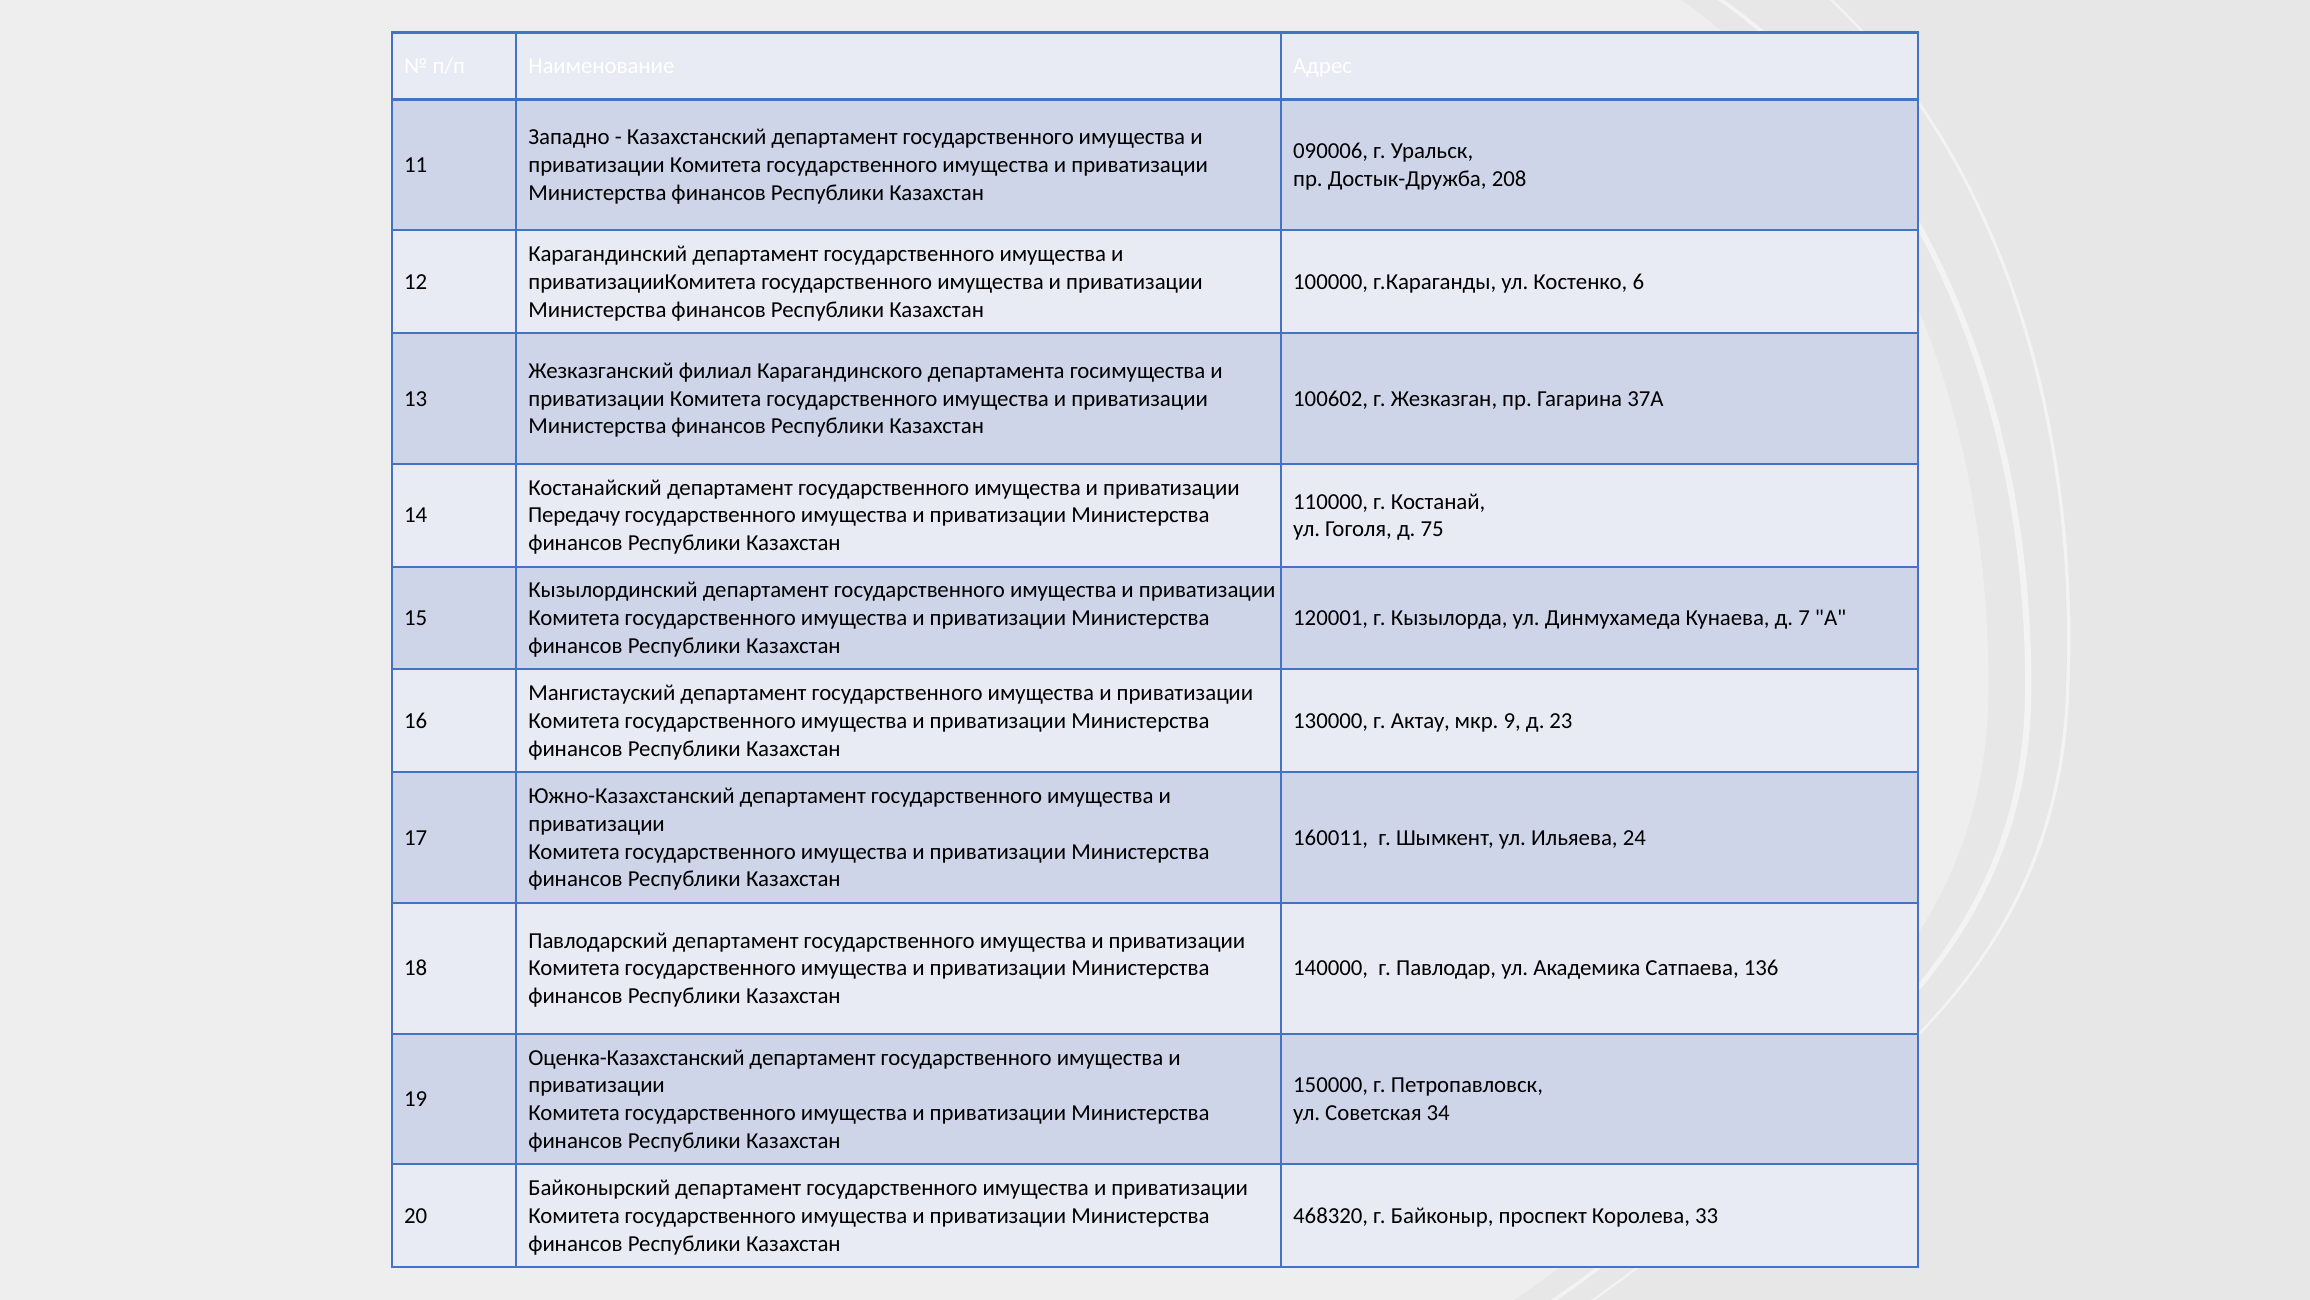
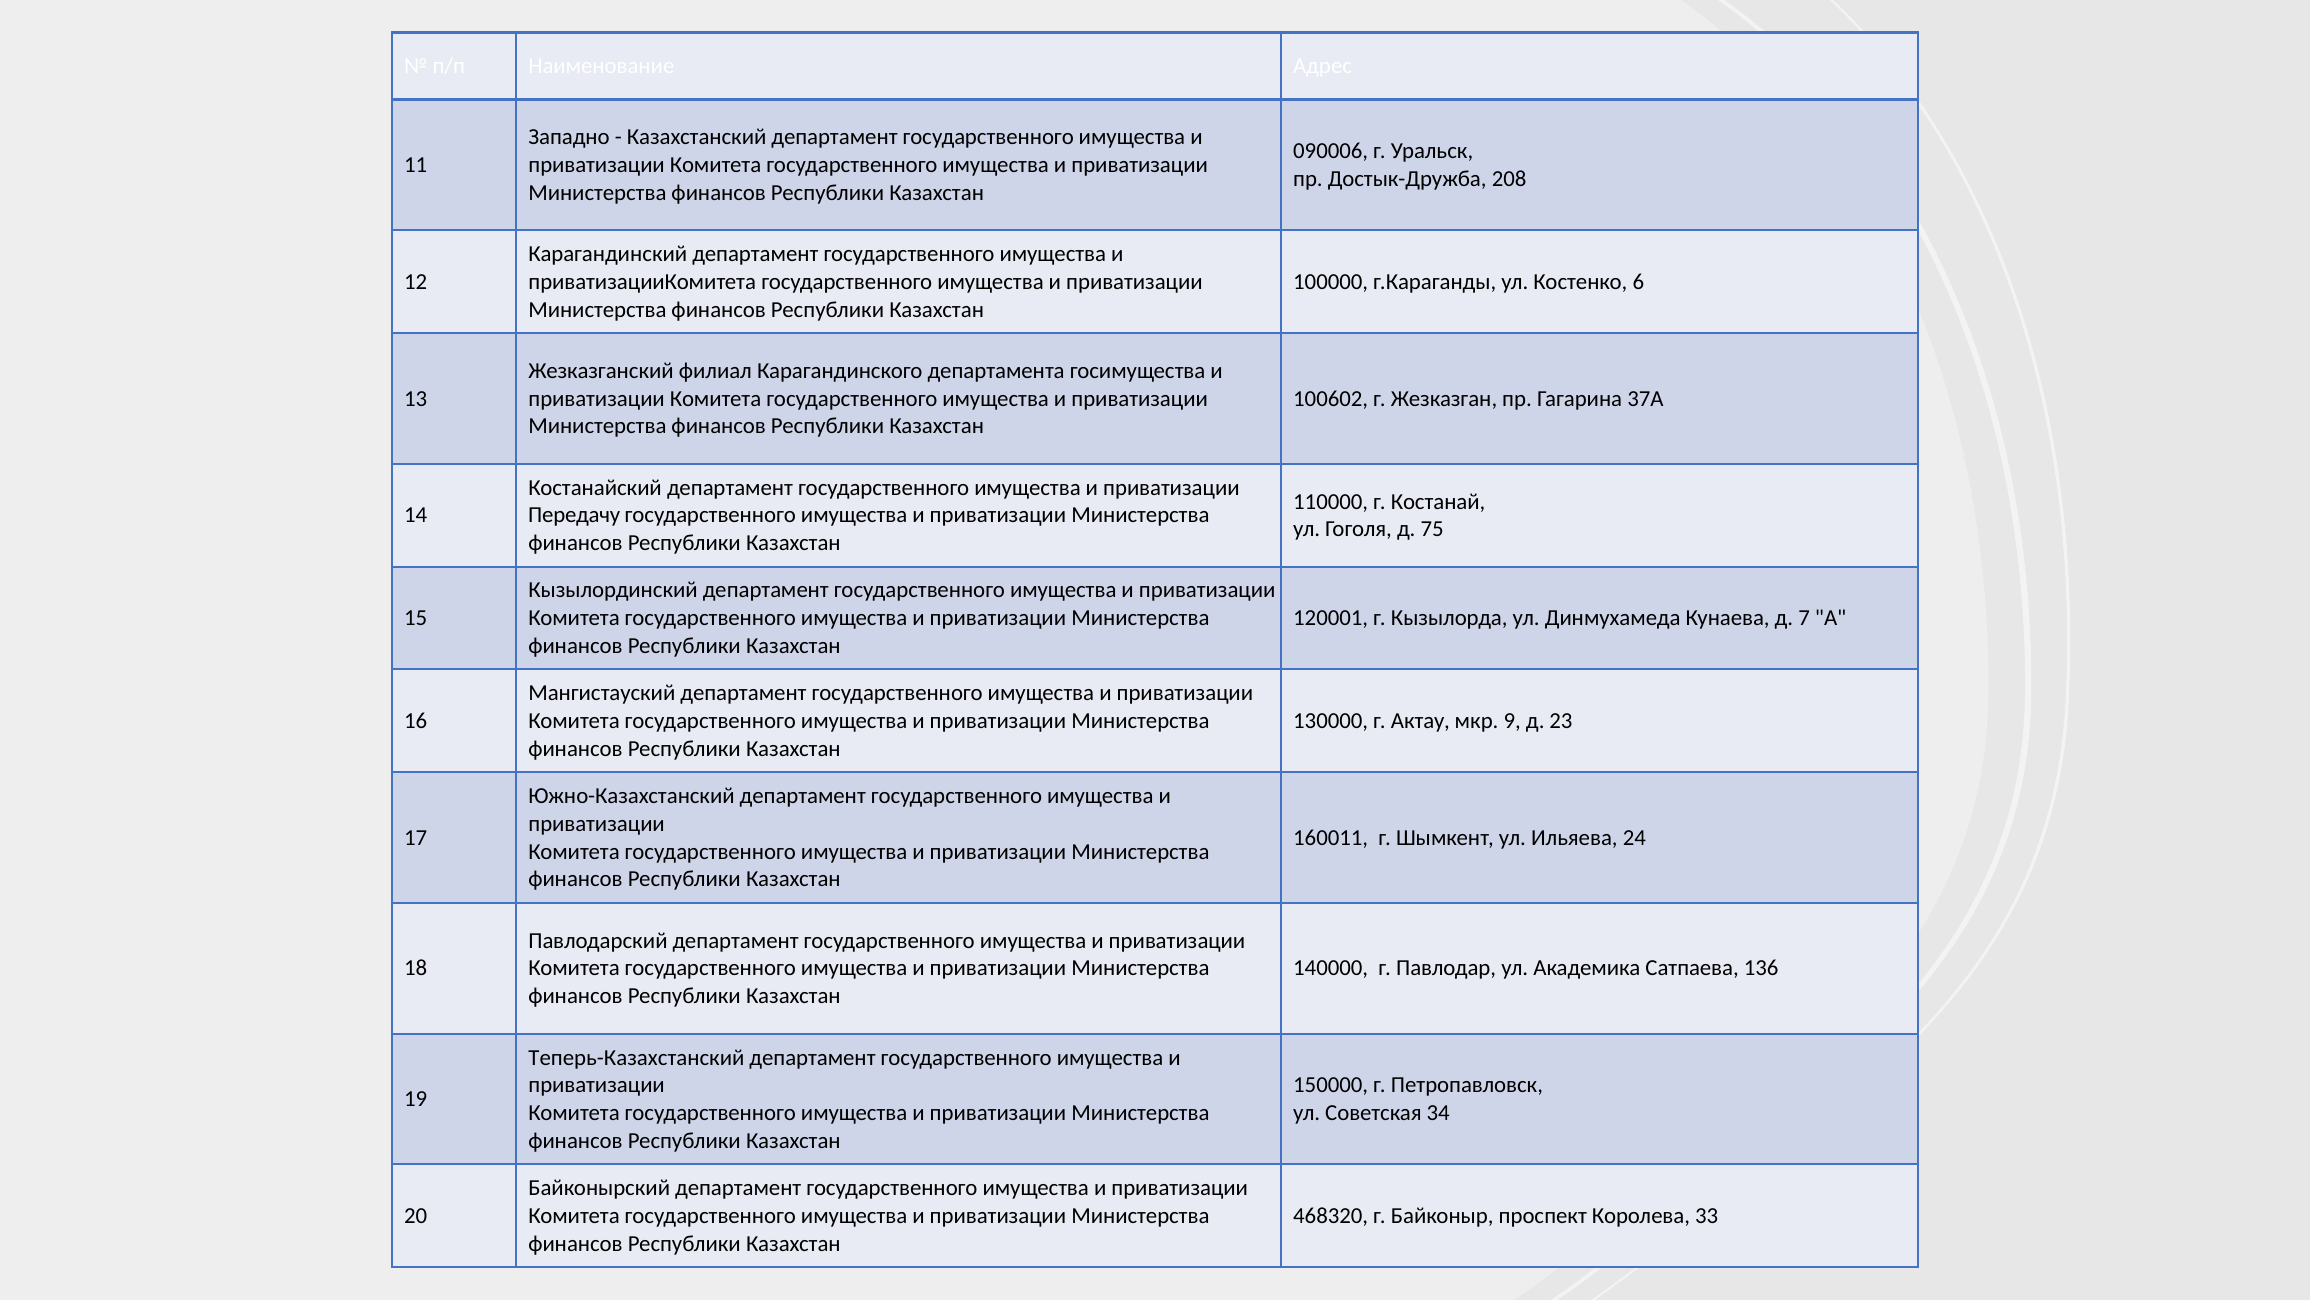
Оценка-Казахстанский: Оценка-Казахстанский -> Теперь-Казахстанский (636, 1057)
